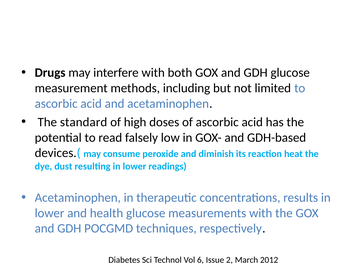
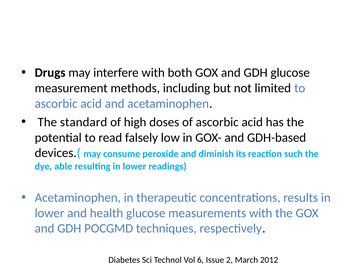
heat: heat -> such (293, 154)
dust: dust -> able (63, 166)
